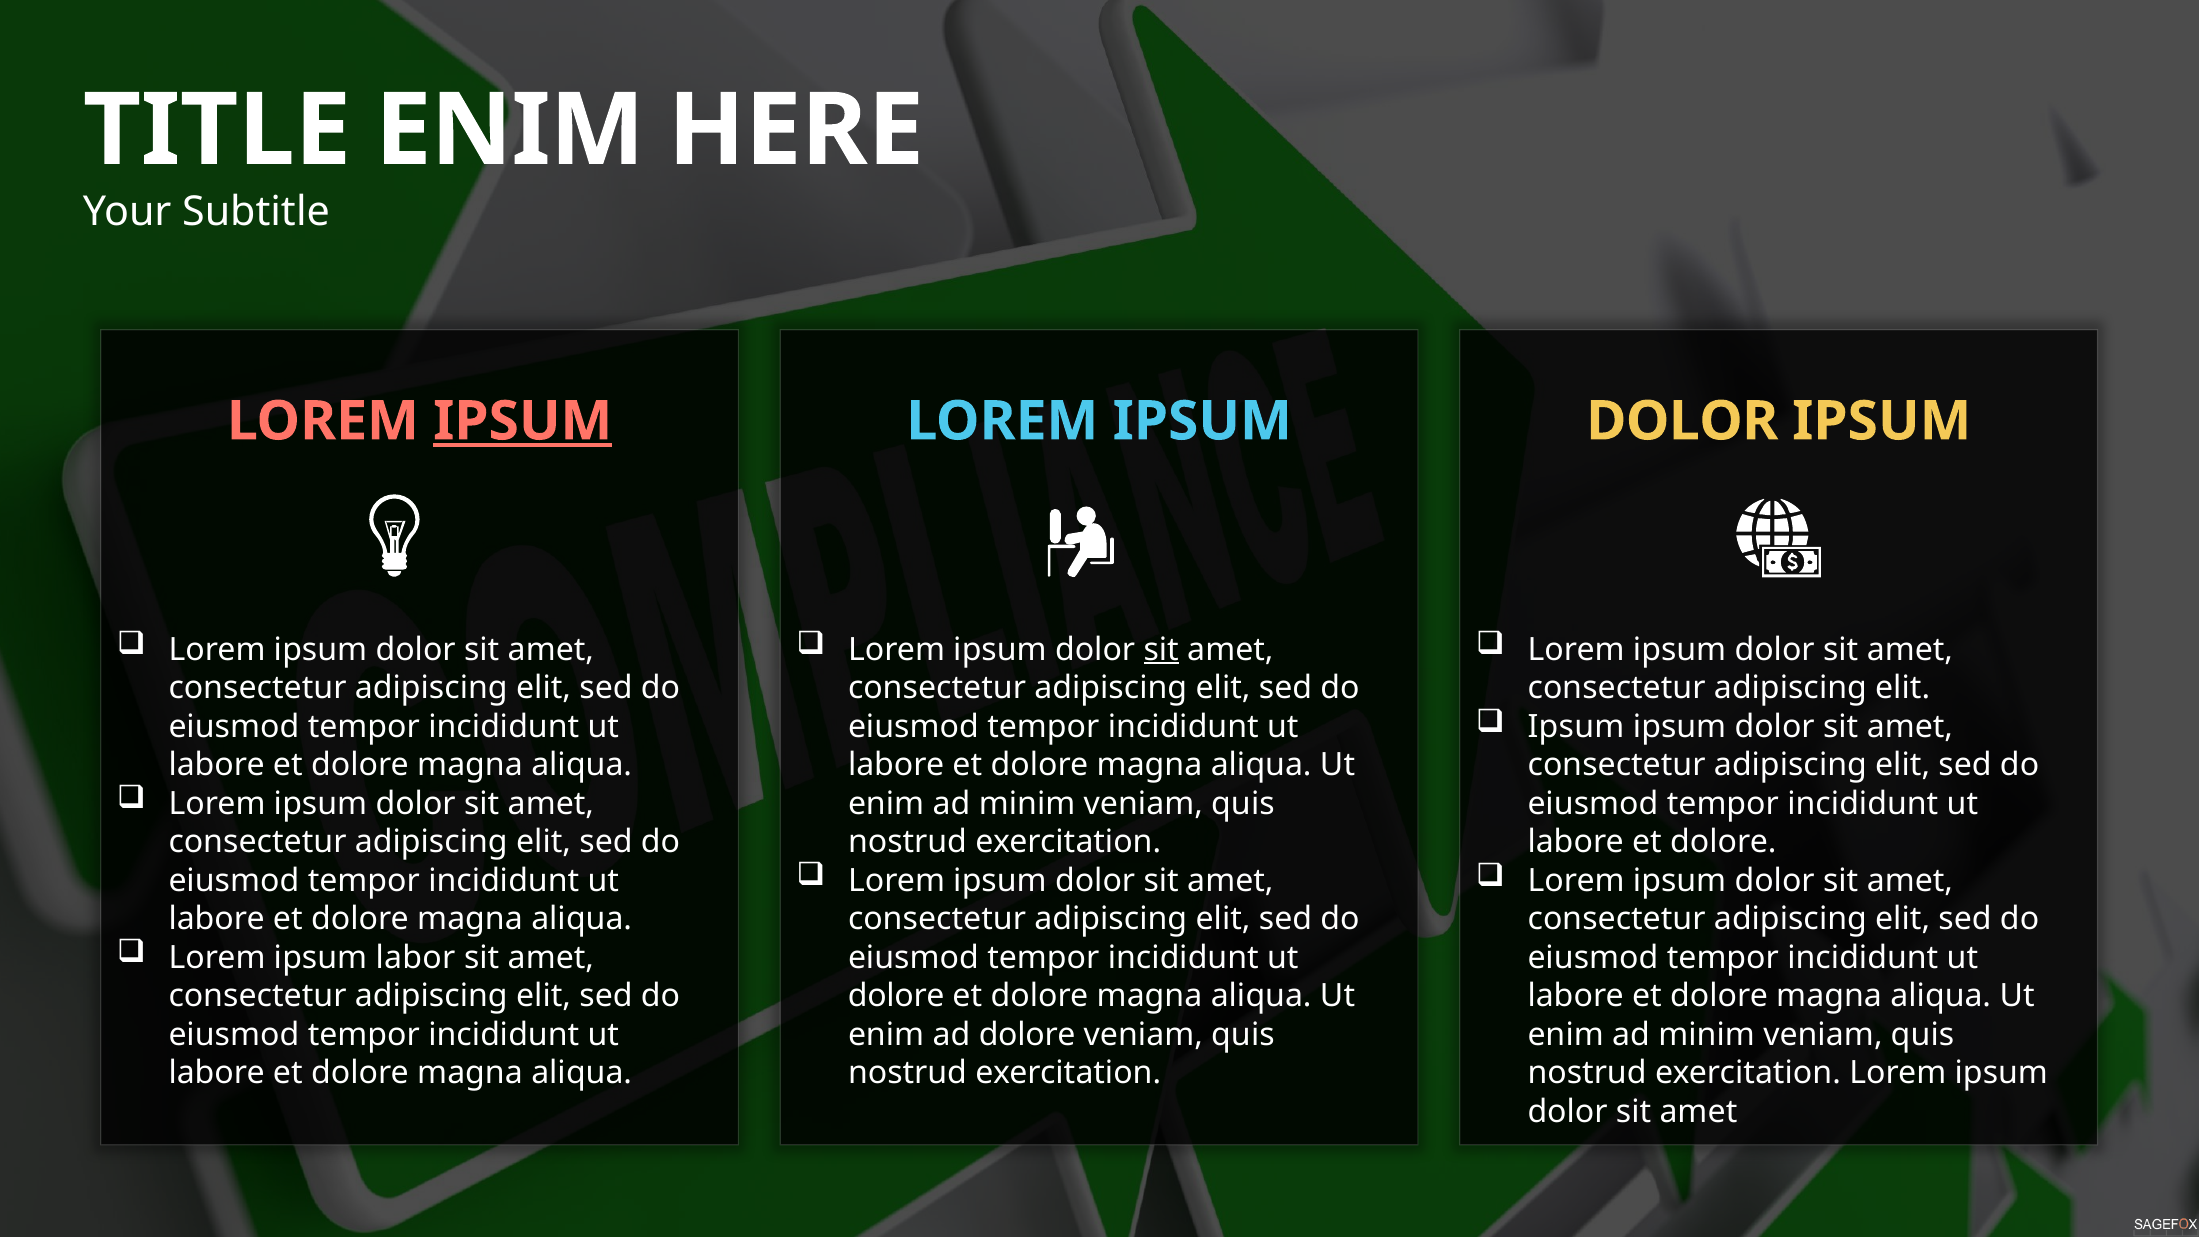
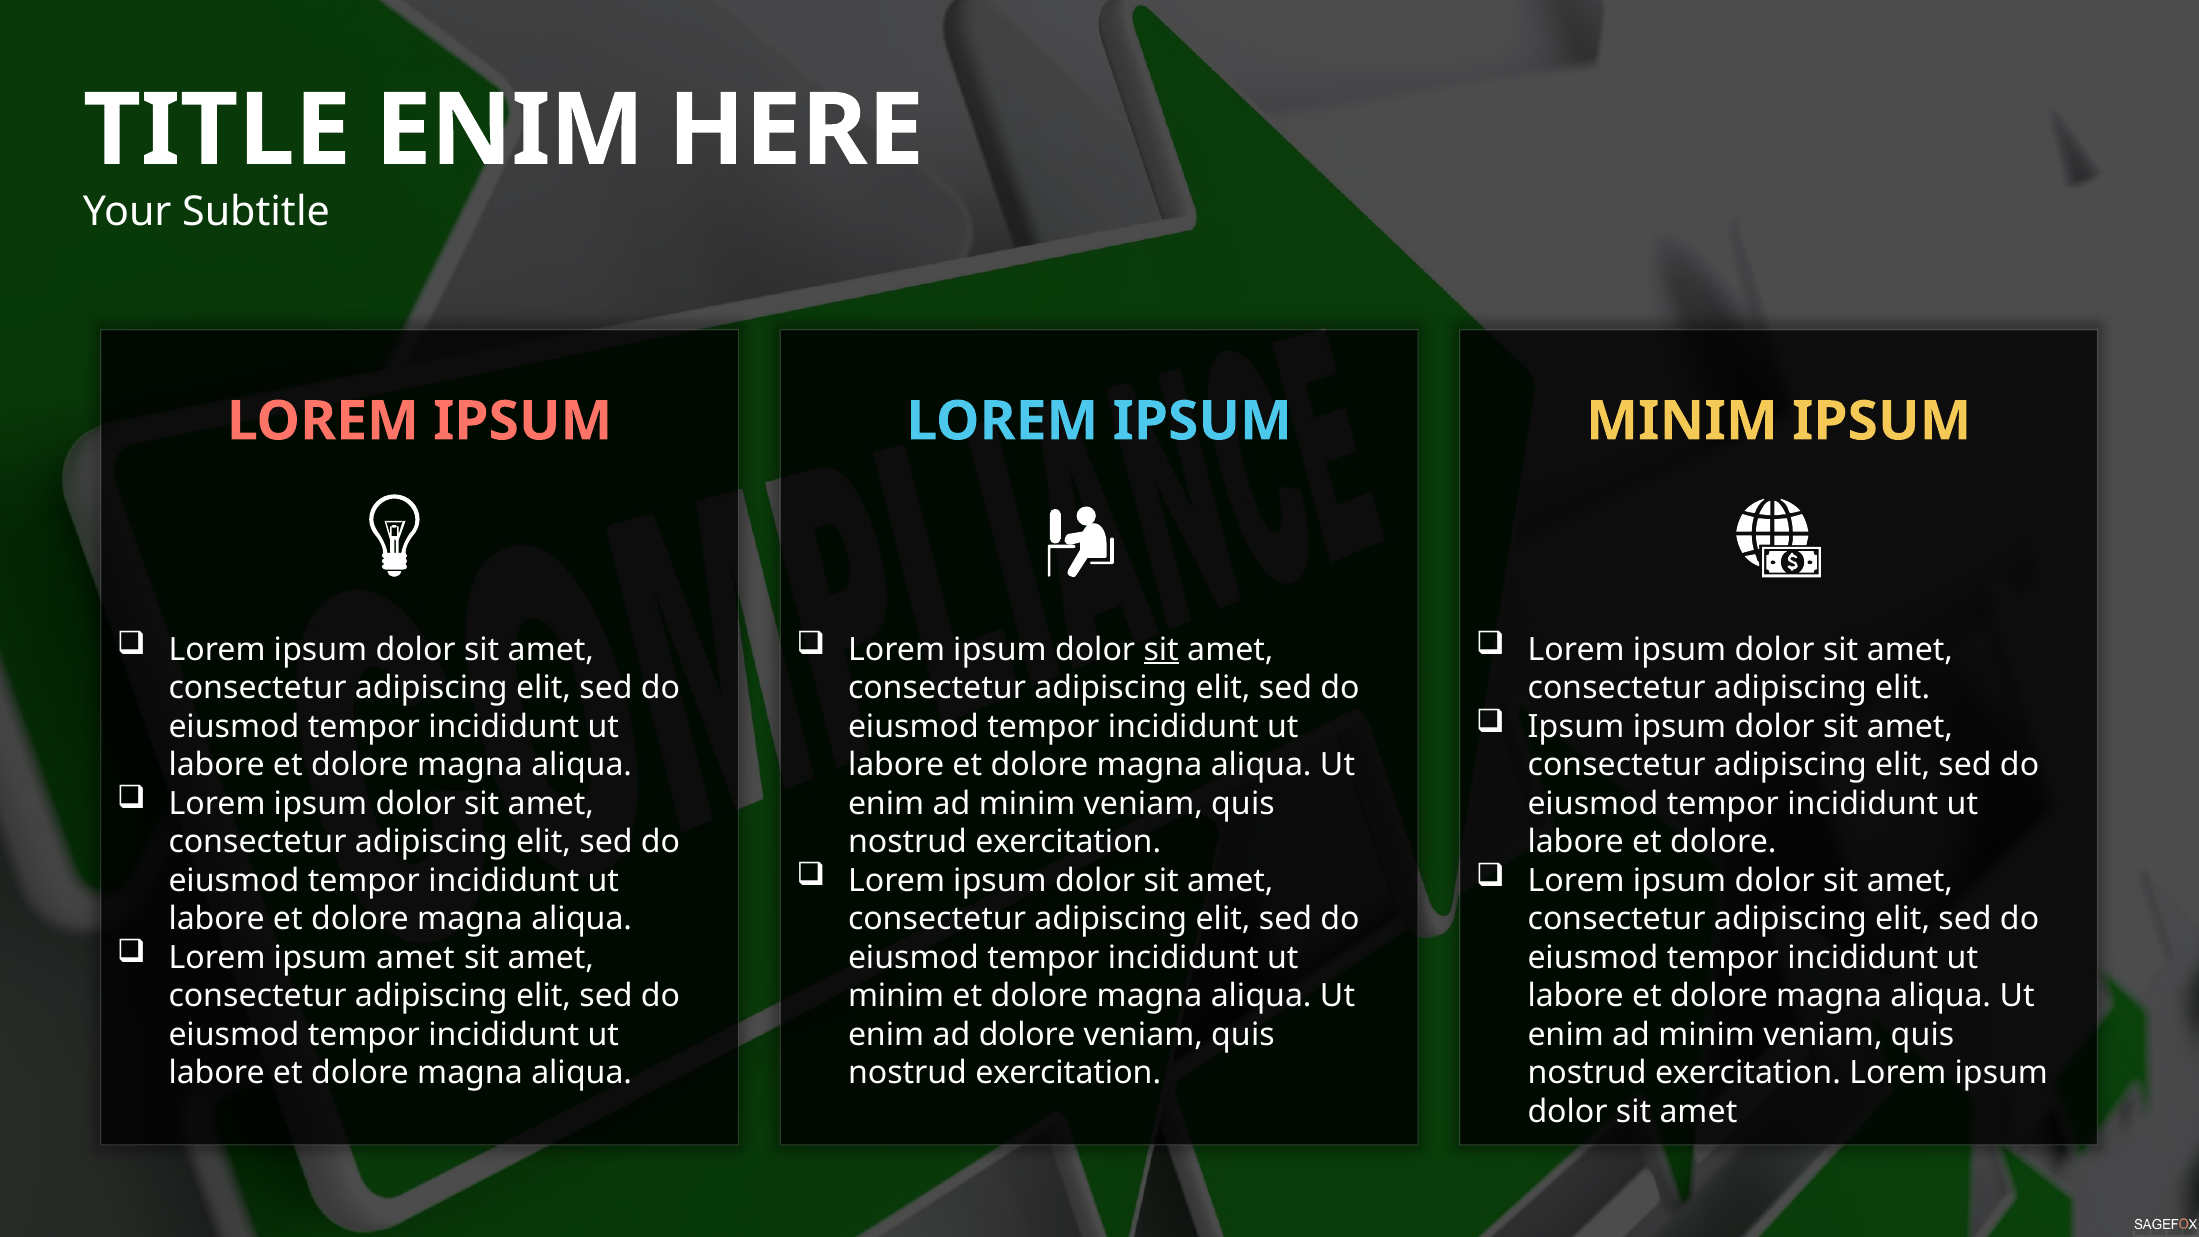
IPSUM underline: present -> none (523, 421)
DOLOR: DOLOR -> MINIM (1682, 421)
ipsum labor: labor -> amet (415, 958)
dolore: dolore -> minim (896, 996)
